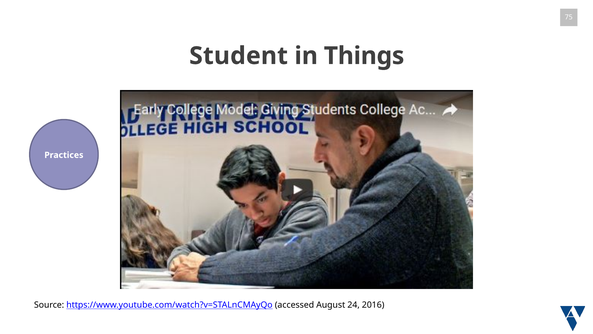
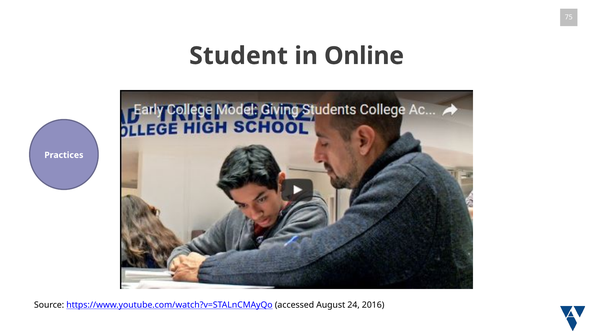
Things: Things -> Online (364, 56)
